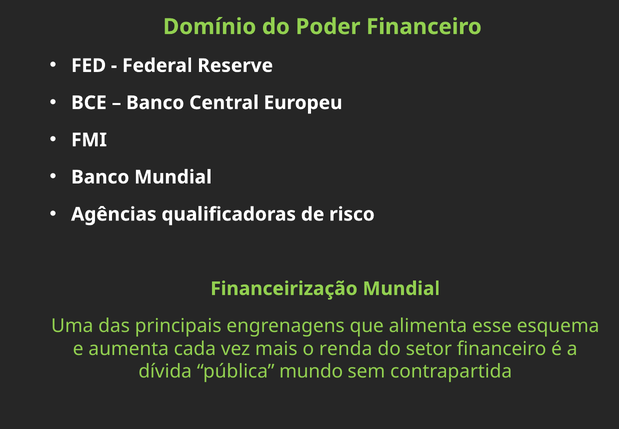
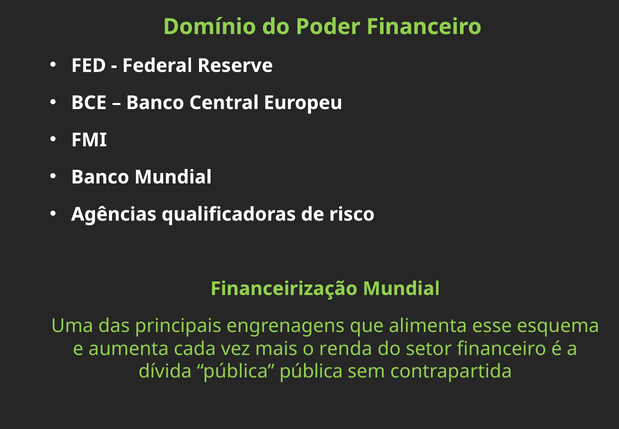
pública mundo: mundo -> pública (311, 371)
